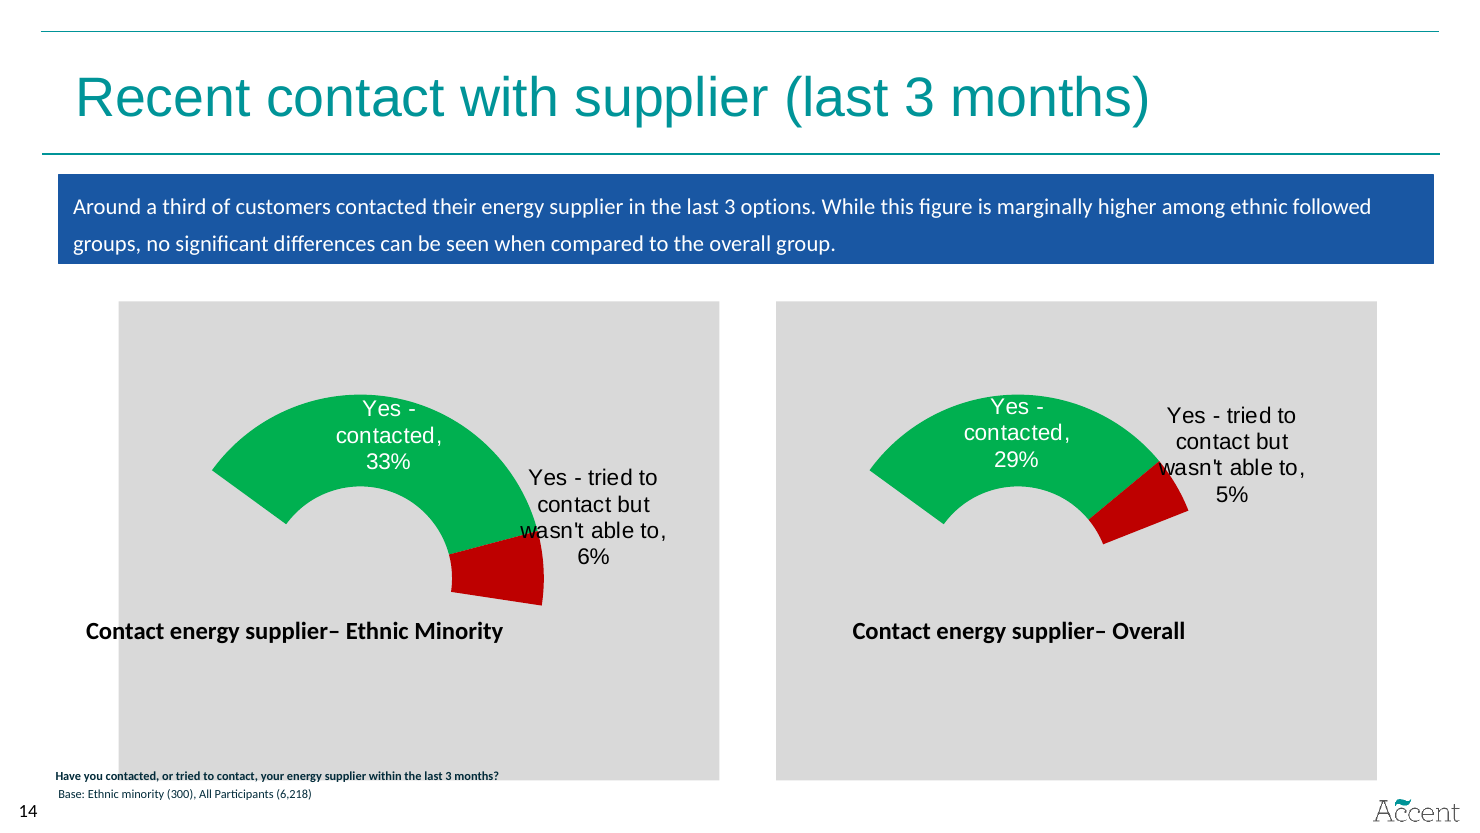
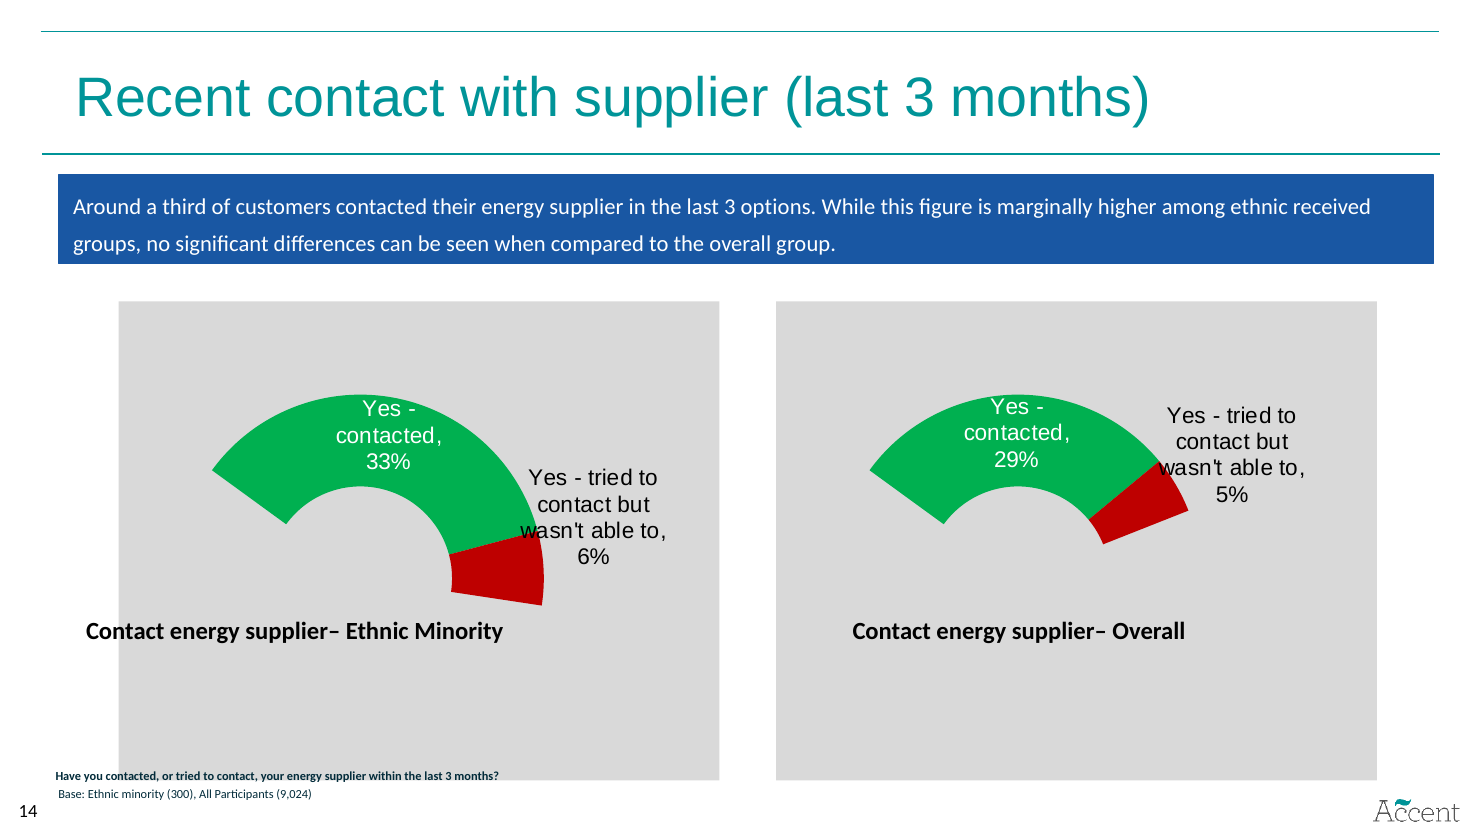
followed: followed -> received (1332, 207)
6,218: 6,218 -> 9,024 (294, 794)
